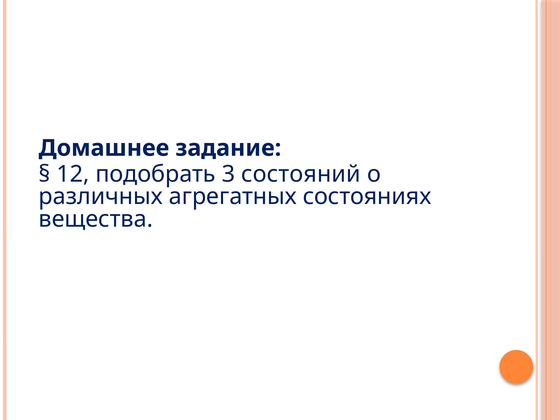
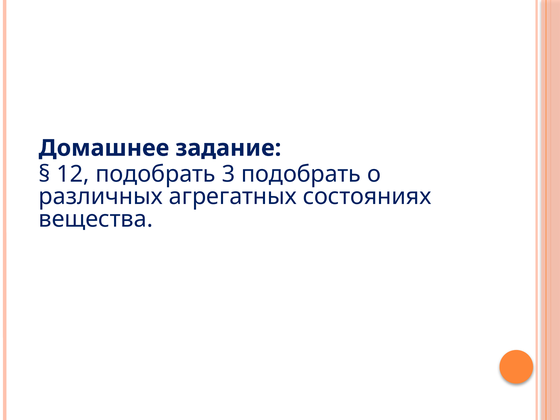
3 состояний: состояний -> подобрать (301, 174)
